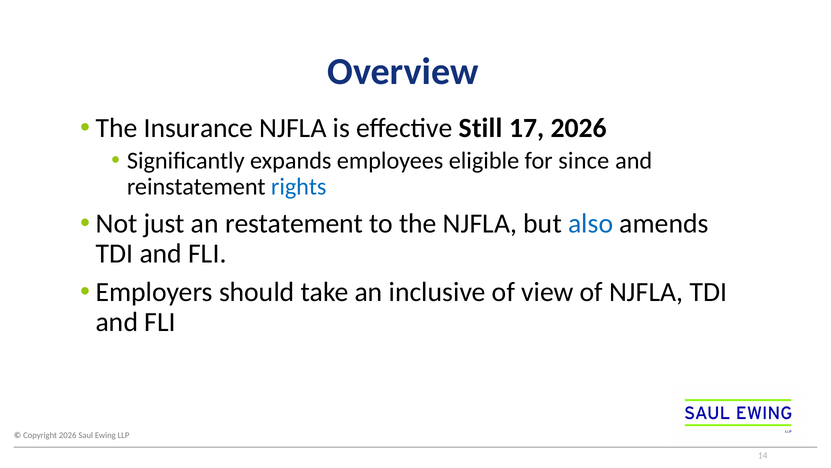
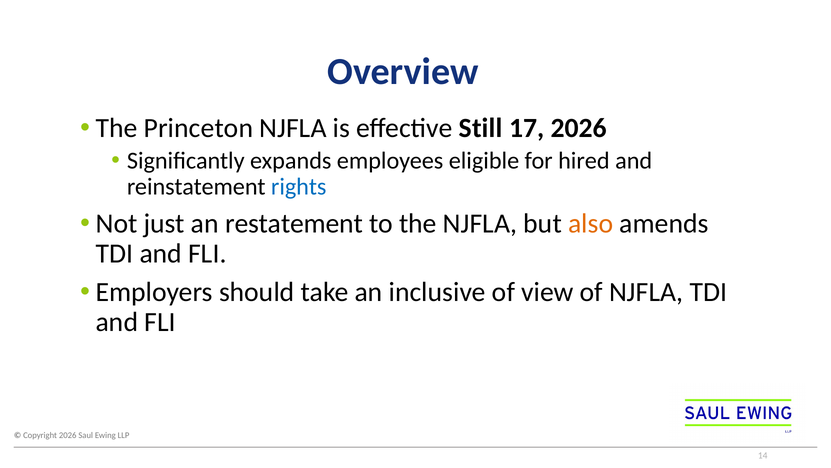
Insurance: Insurance -> Princeton (198, 128)
since: since -> hired (584, 161)
also colour: blue -> orange (591, 223)
